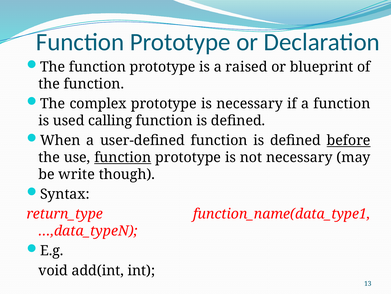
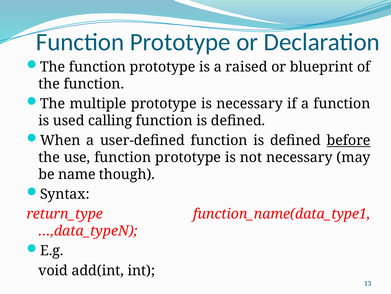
complex: complex -> multiple (98, 103)
function underline: present -> none (123, 157)
write: write -> name (77, 174)
